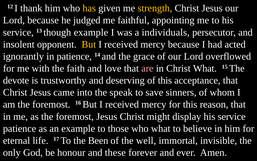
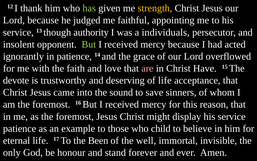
has colour: yellow -> light green (89, 8)
though example: example -> authority (91, 32)
But colour: yellow -> light green (89, 44)
Christ What: What -> Have (205, 68)
of this: this -> life (165, 80)
speak: speak -> sound (121, 92)
who what: what -> child (161, 128)
these: these -> stand (115, 152)
